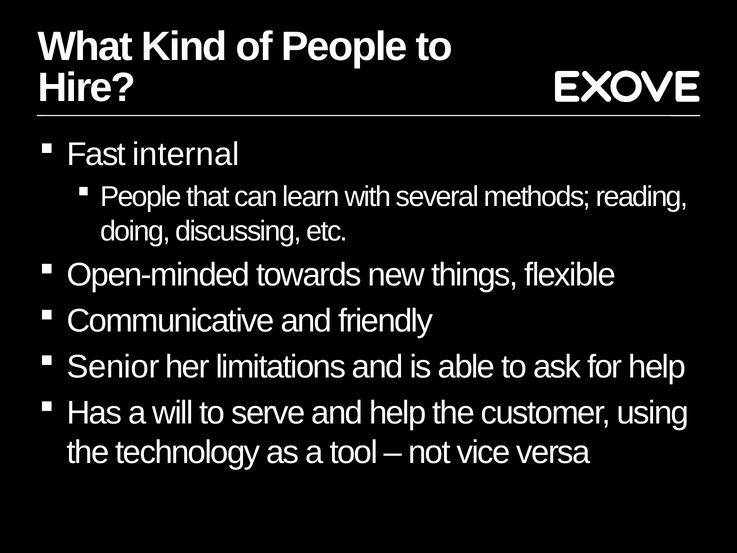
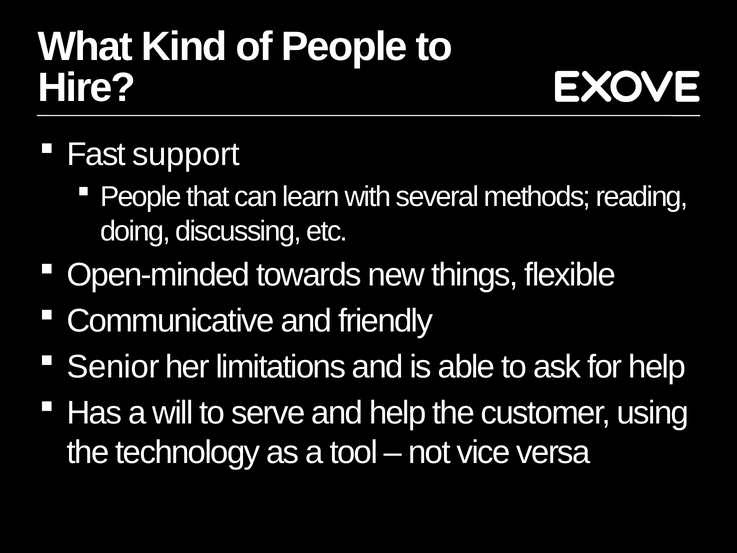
internal: internal -> support (186, 155)
